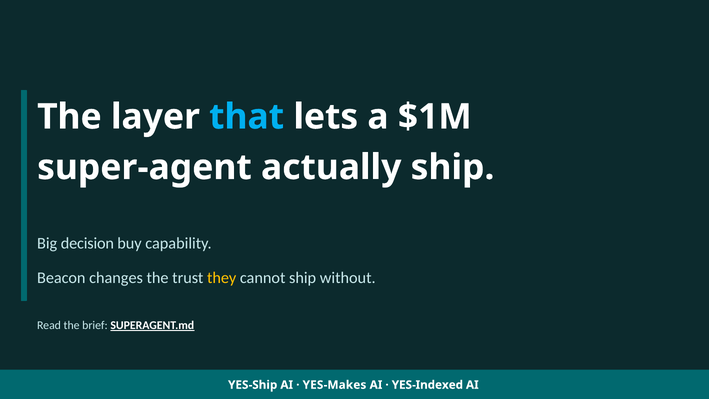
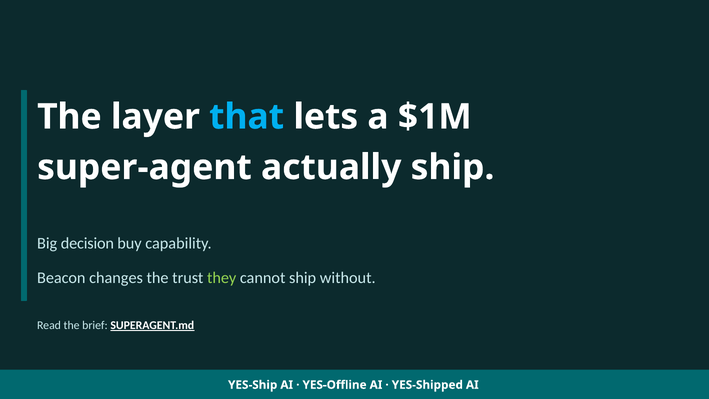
they colour: yellow -> light green (222, 278)
YES-Makes: YES-Makes -> YES-Offline (335, 385)
YES-Indexed: YES-Indexed -> YES-Shipped (427, 385)
